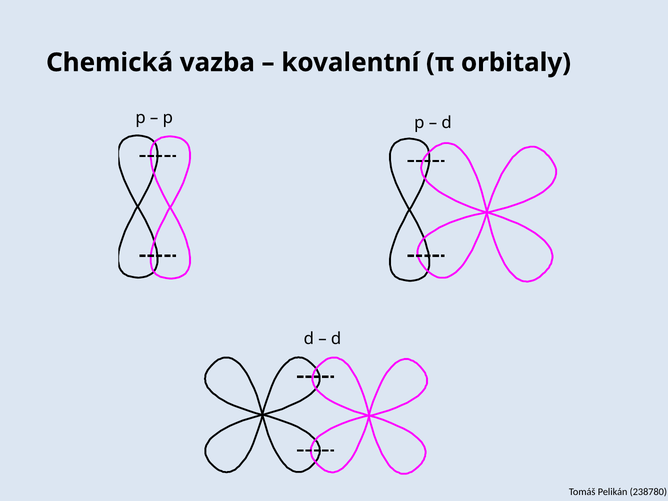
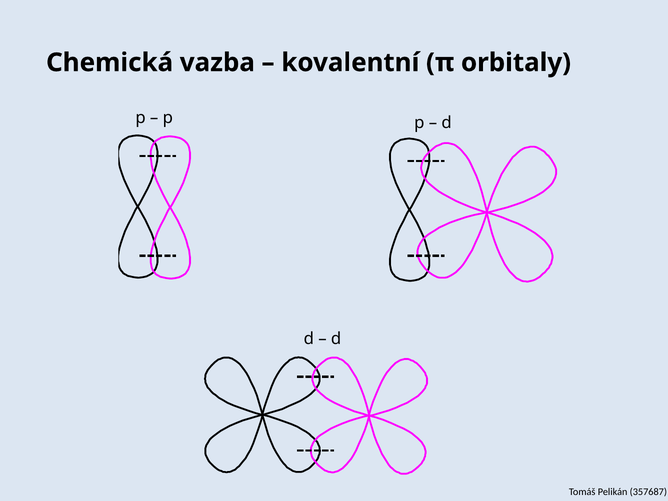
238780: 238780 -> 357687 (648, 492)
